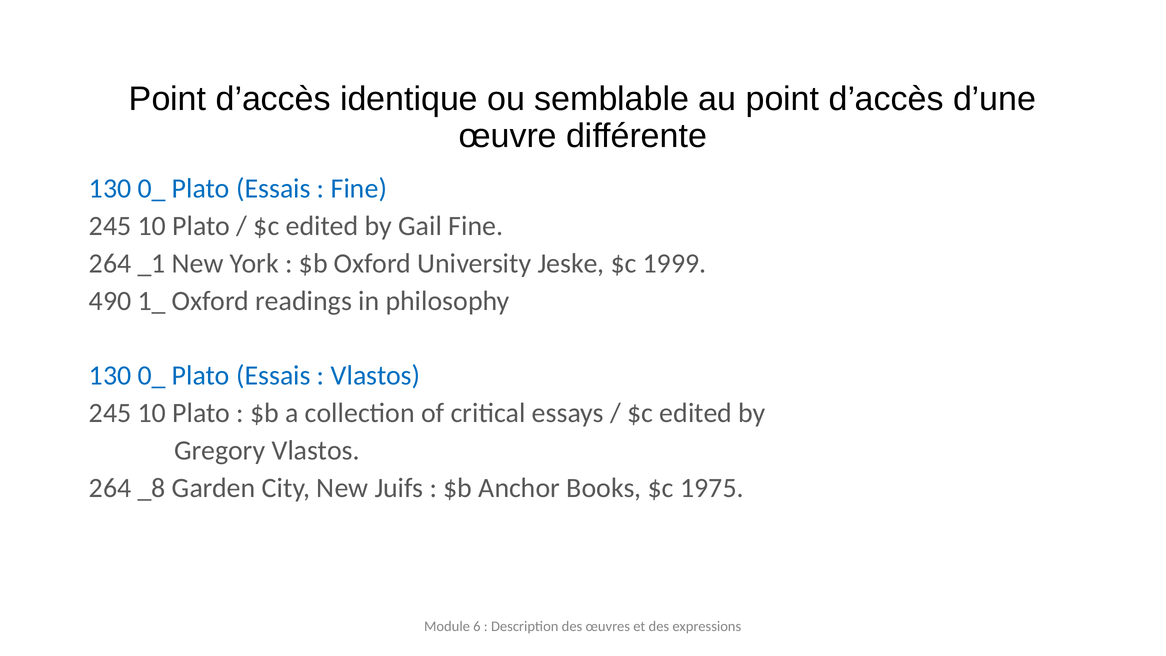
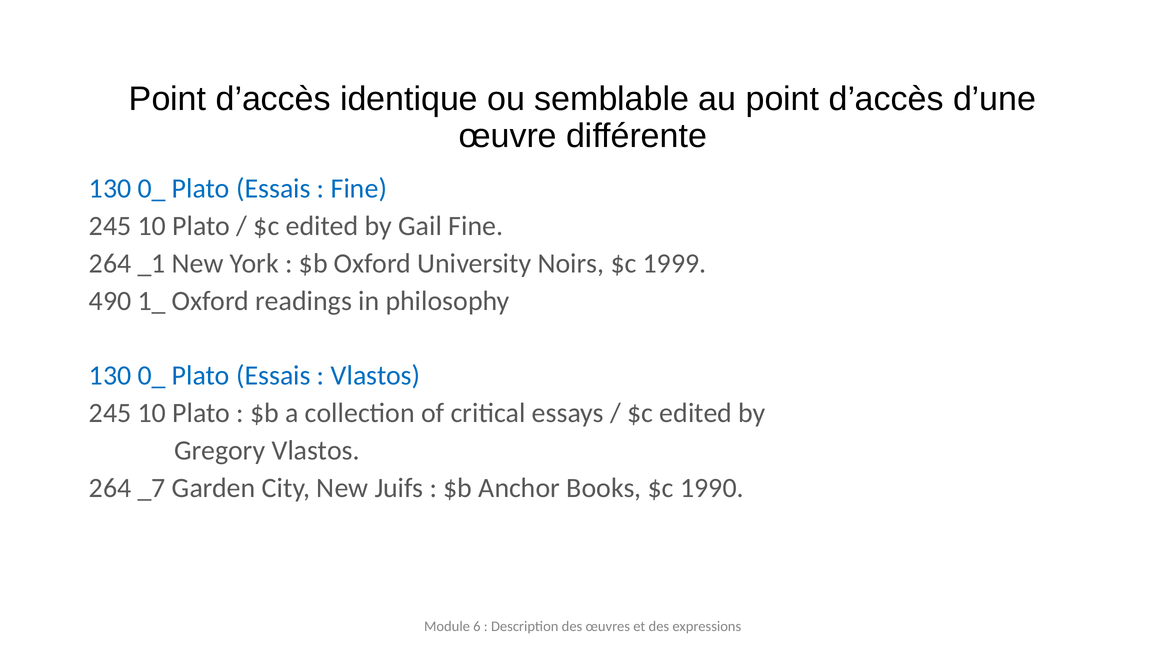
Jeske: Jeske -> Noirs (571, 263)
_8: _8 -> _7 (152, 488)
1975: 1975 -> 1990 (712, 488)
